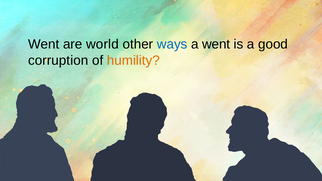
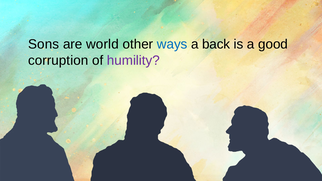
Went: Went -> Sons (44, 44)
a went: went -> back (216, 44)
humility colour: orange -> purple (133, 60)
